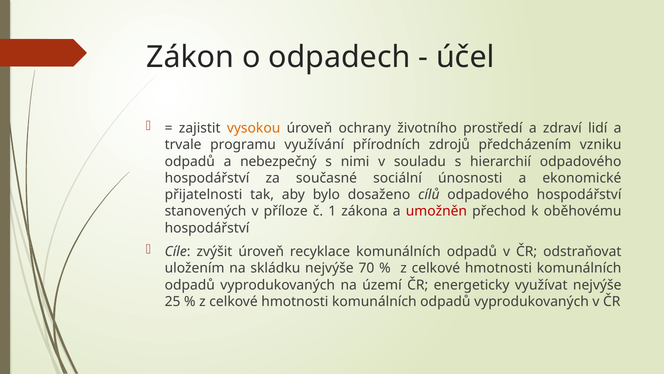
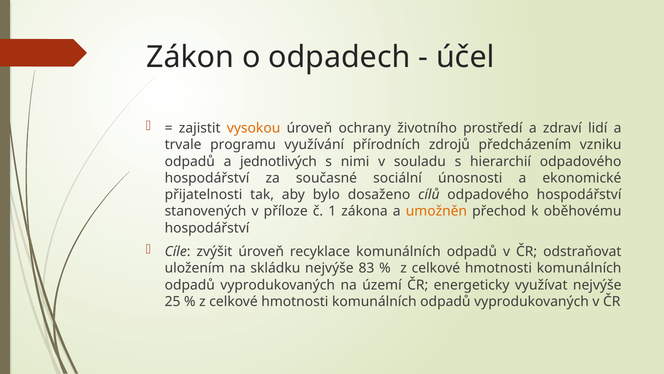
nebezpečný: nebezpečný -> jednotlivých (278, 161)
umožněn colour: red -> orange (436, 211)
70: 70 -> 83 (366, 268)
